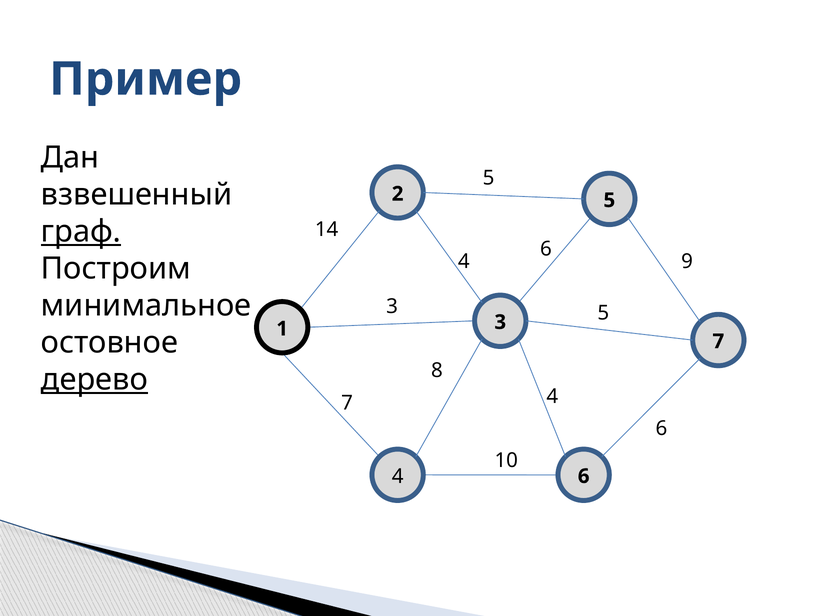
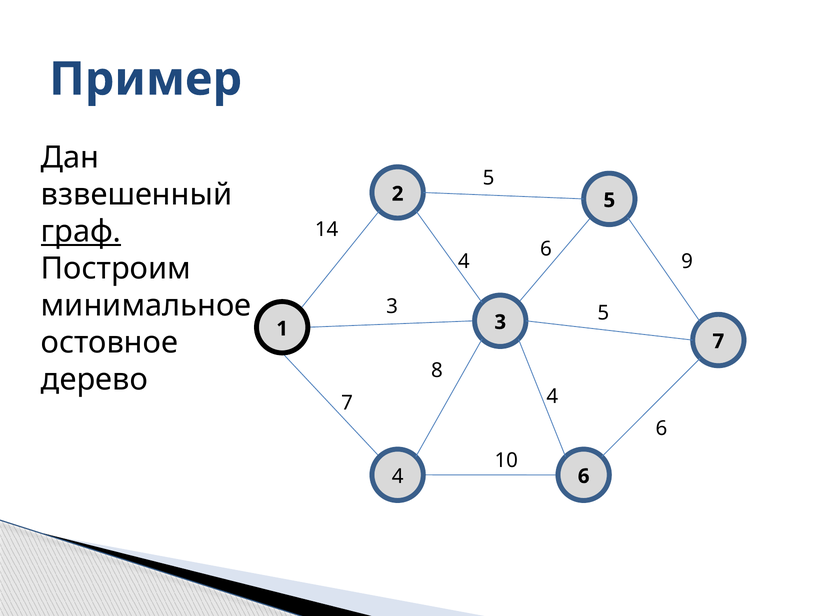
дерево underline: present -> none (94, 380)
